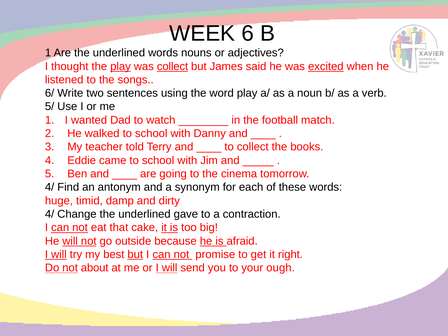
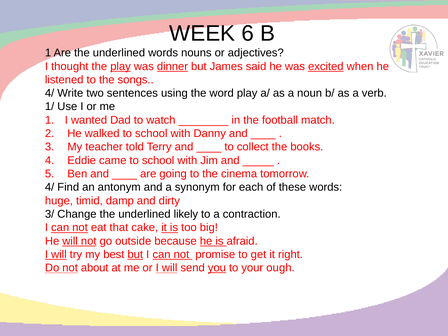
was collect: collect -> dinner (172, 66)
6/: 6/ -> 4/ (50, 93)
5/: 5/ -> 1/ (50, 107)
4/: 4/ -> 3/ (50, 214)
gave: gave -> likely (186, 214)
you underline: none -> present (217, 268)
